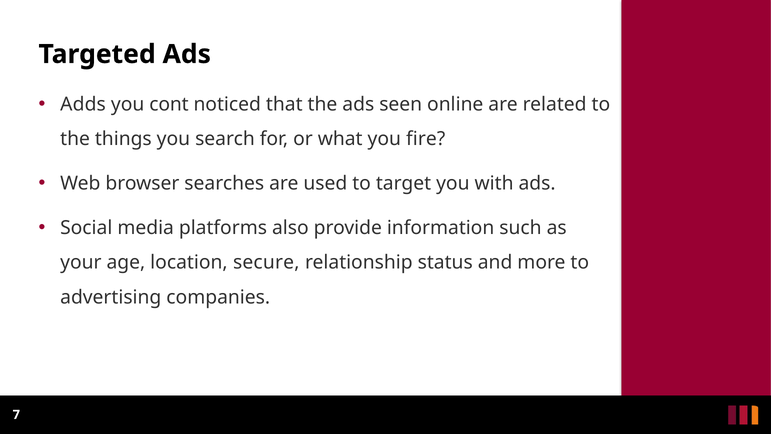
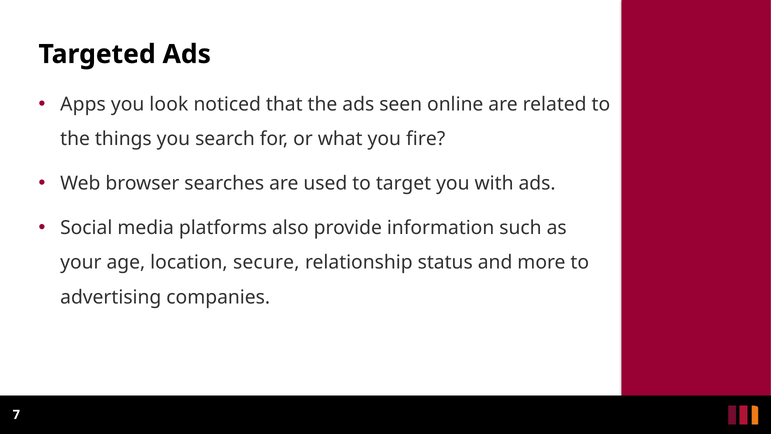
Adds: Adds -> Apps (83, 104)
cont: cont -> look (169, 104)
